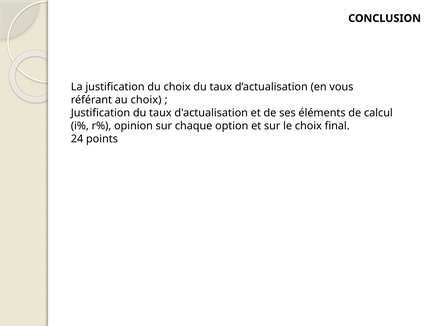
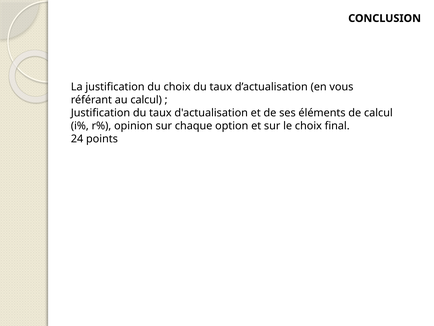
au choix: choix -> calcul (146, 100)
